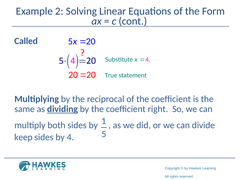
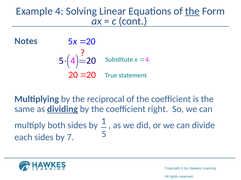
Example 2: 2 -> 4 (59, 11)
the underline: none -> present (192, 11)
Called: Called -> Notes (26, 41)
keep: keep -> each (23, 138)
by 4: 4 -> 7 (70, 138)
